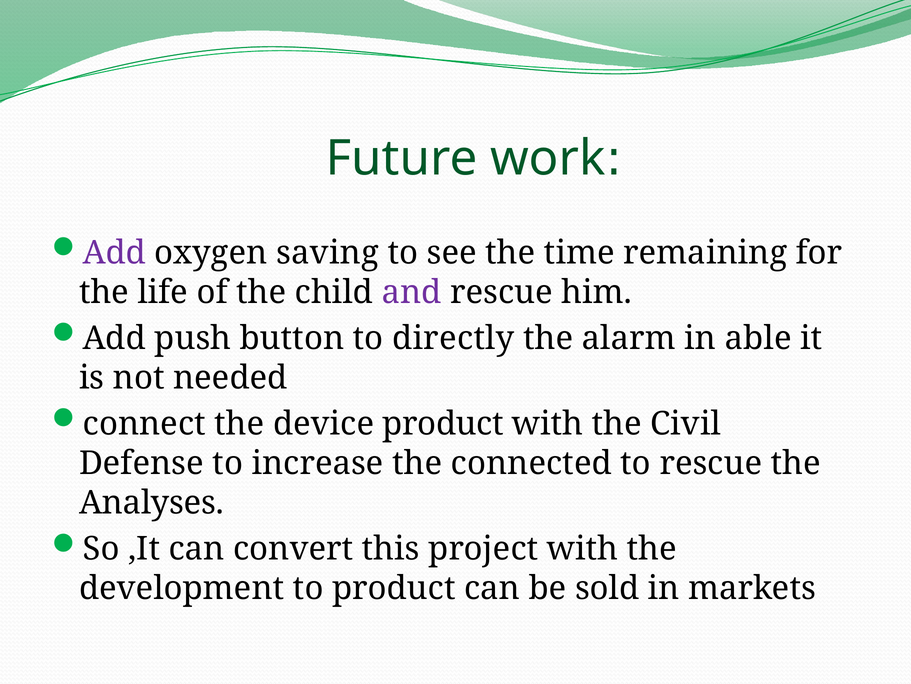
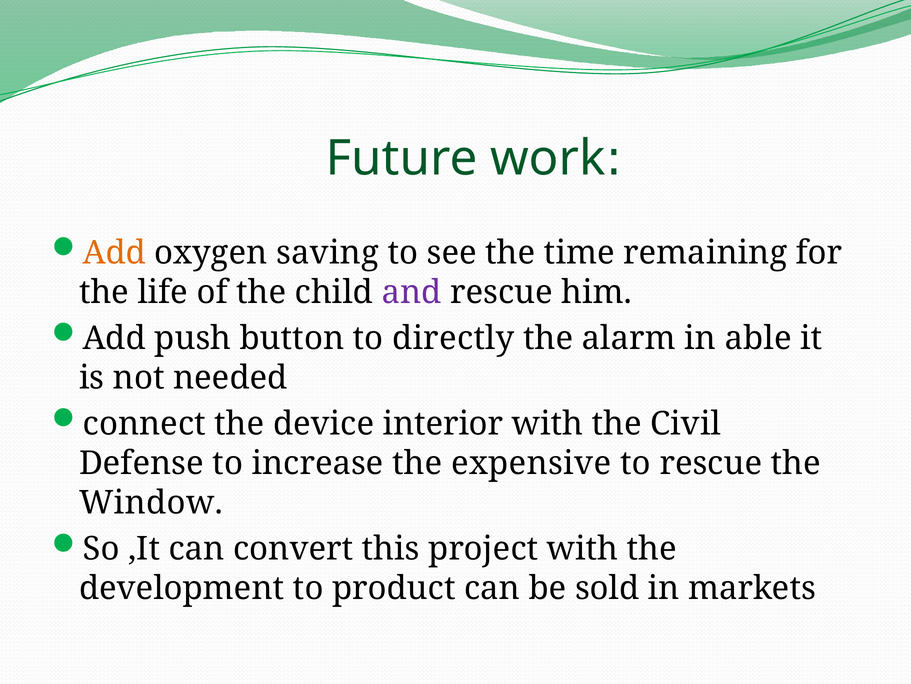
Add colour: purple -> orange (114, 252)
device product: product -> interior (443, 423)
connected: connected -> expensive (531, 463)
Analyses: Analyses -> Window (151, 502)
